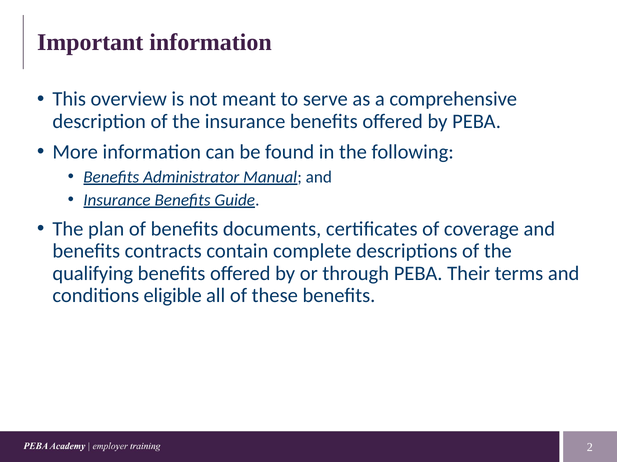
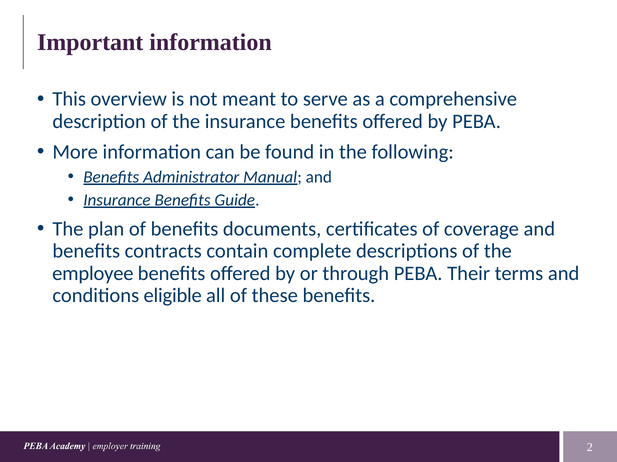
qualifying: qualifying -> employee (93, 274)
